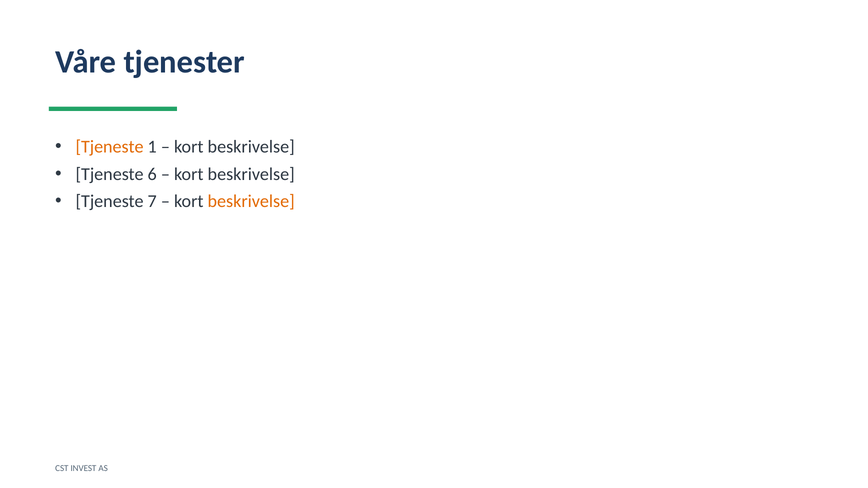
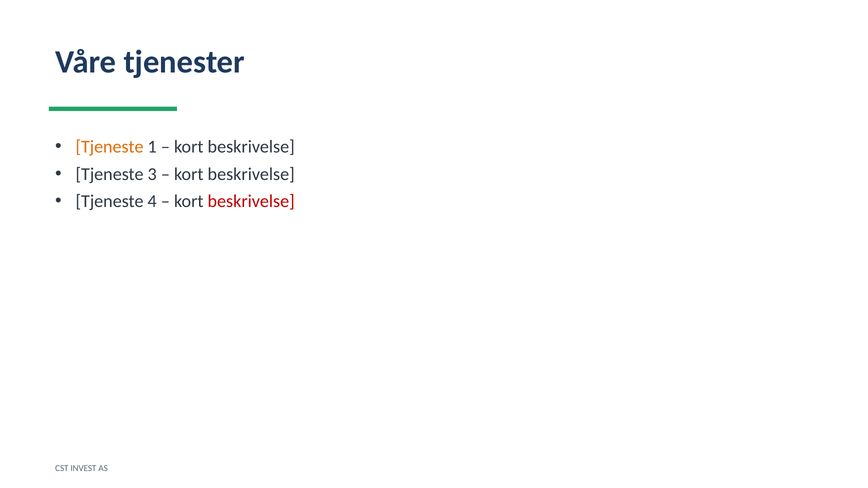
6: 6 -> 3 (152, 174)
7: 7 -> 4 (152, 201)
beskrivelse colour: orange -> red (251, 201)
